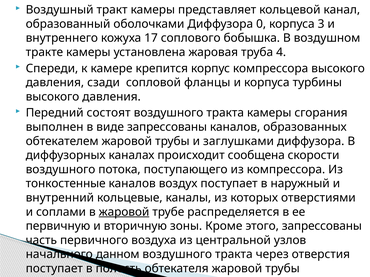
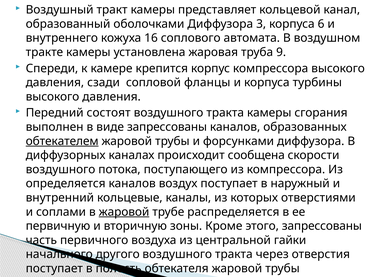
0: 0 -> 3 (261, 24)
3: 3 -> 6 (321, 24)
17: 17 -> 16 (151, 38)
бобышка: бобышка -> автомата (252, 38)
4: 4 -> 9 (281, 52)
обтекателем underline: none -> present (62, 141)
заглушками: заглушками -> форсунками (239, 141)
тонкостенные: тонкостенные -> определяется (66, 184)
узлов: узлов -> гайки (290, 241)
данном: данном -> другого (118, 255)
